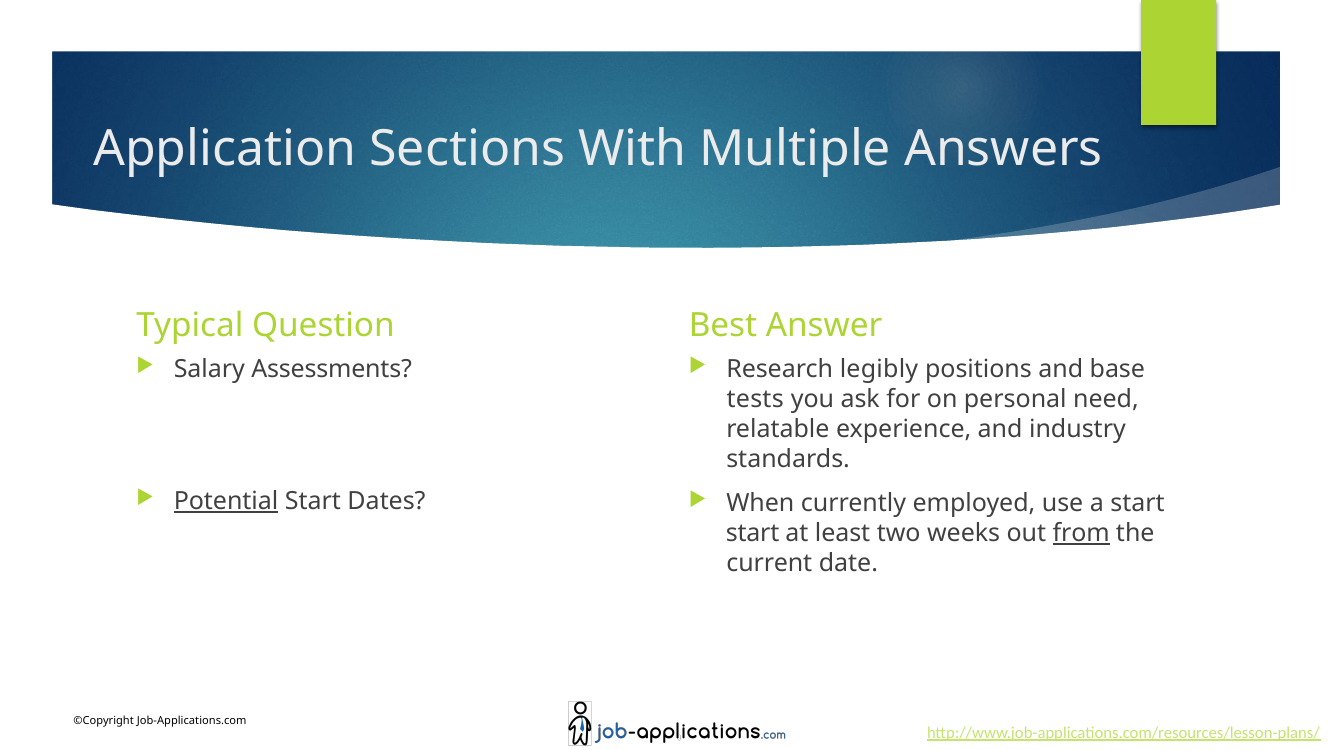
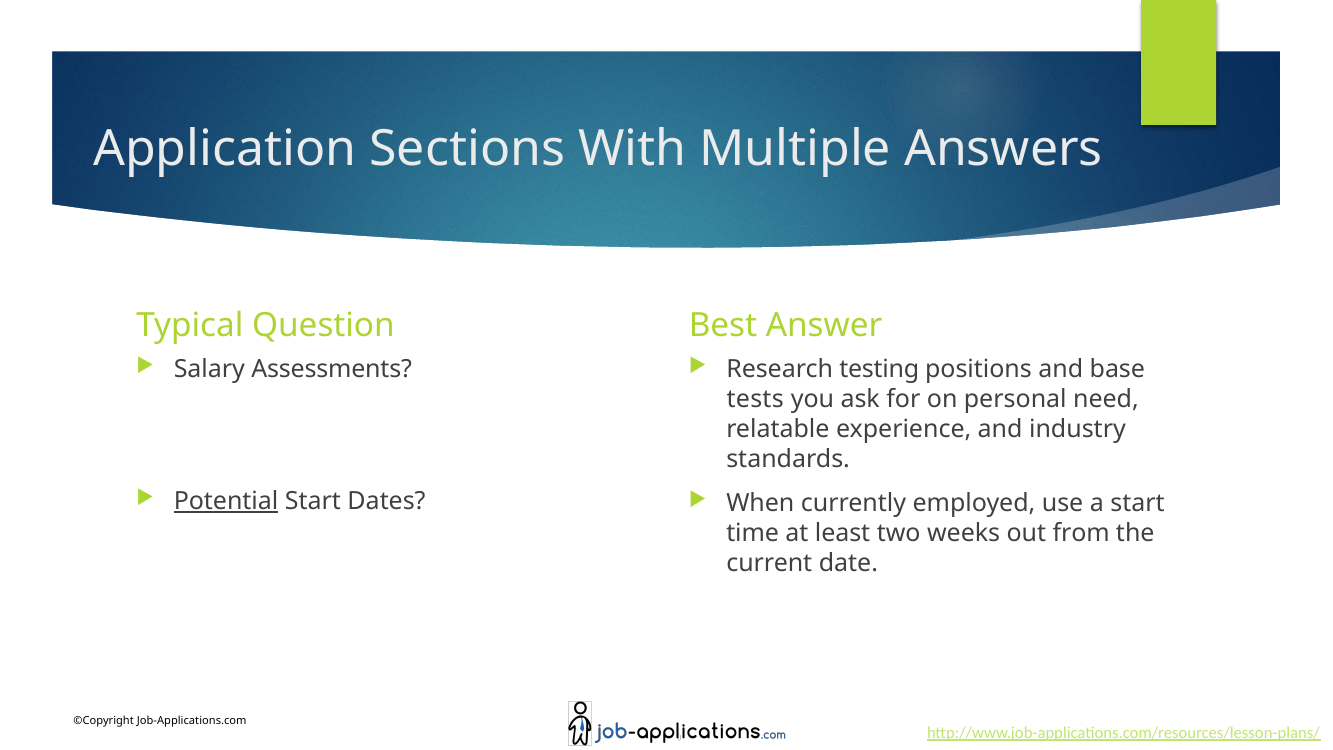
legibly: legibly -> testing (879, 369)
start: start -> time (753, 533)
from underline: present -> none (1081, 533)
